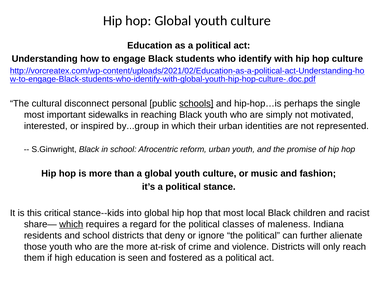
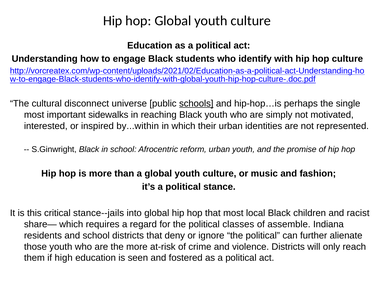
personal: personal -> universe (129, 103)
by...group: by...group -> by...within (138, 126)
stance--kids: stance--kids -> stance--jails (99, 213)
which underline: present -> none (71, 224)
maleness: maleness -> assemble (289, 224)
